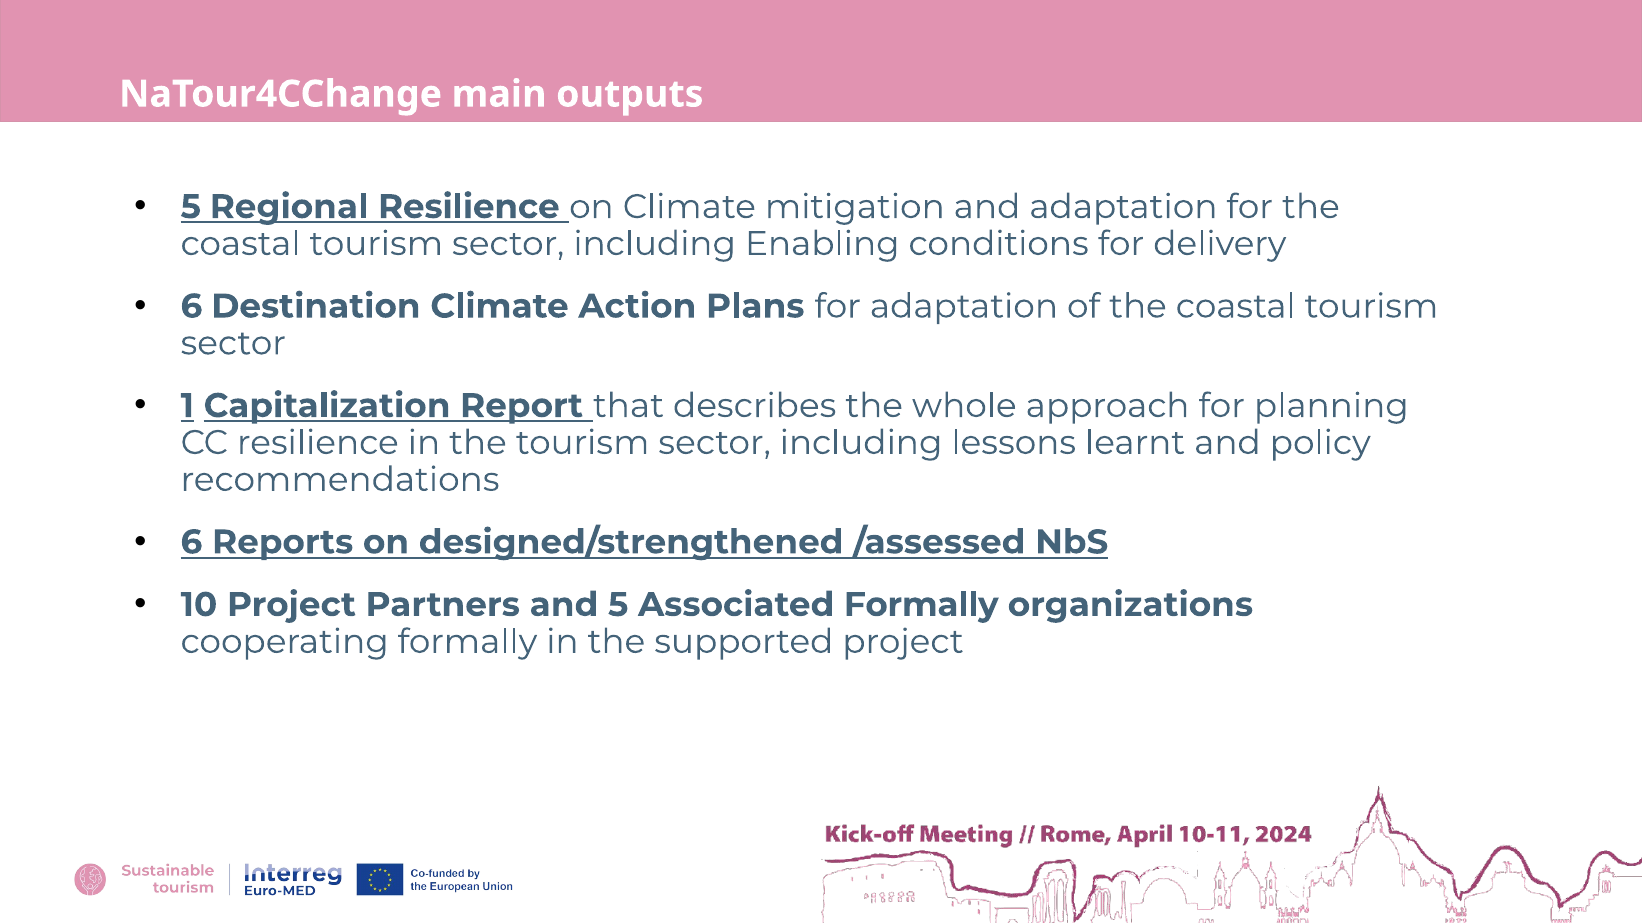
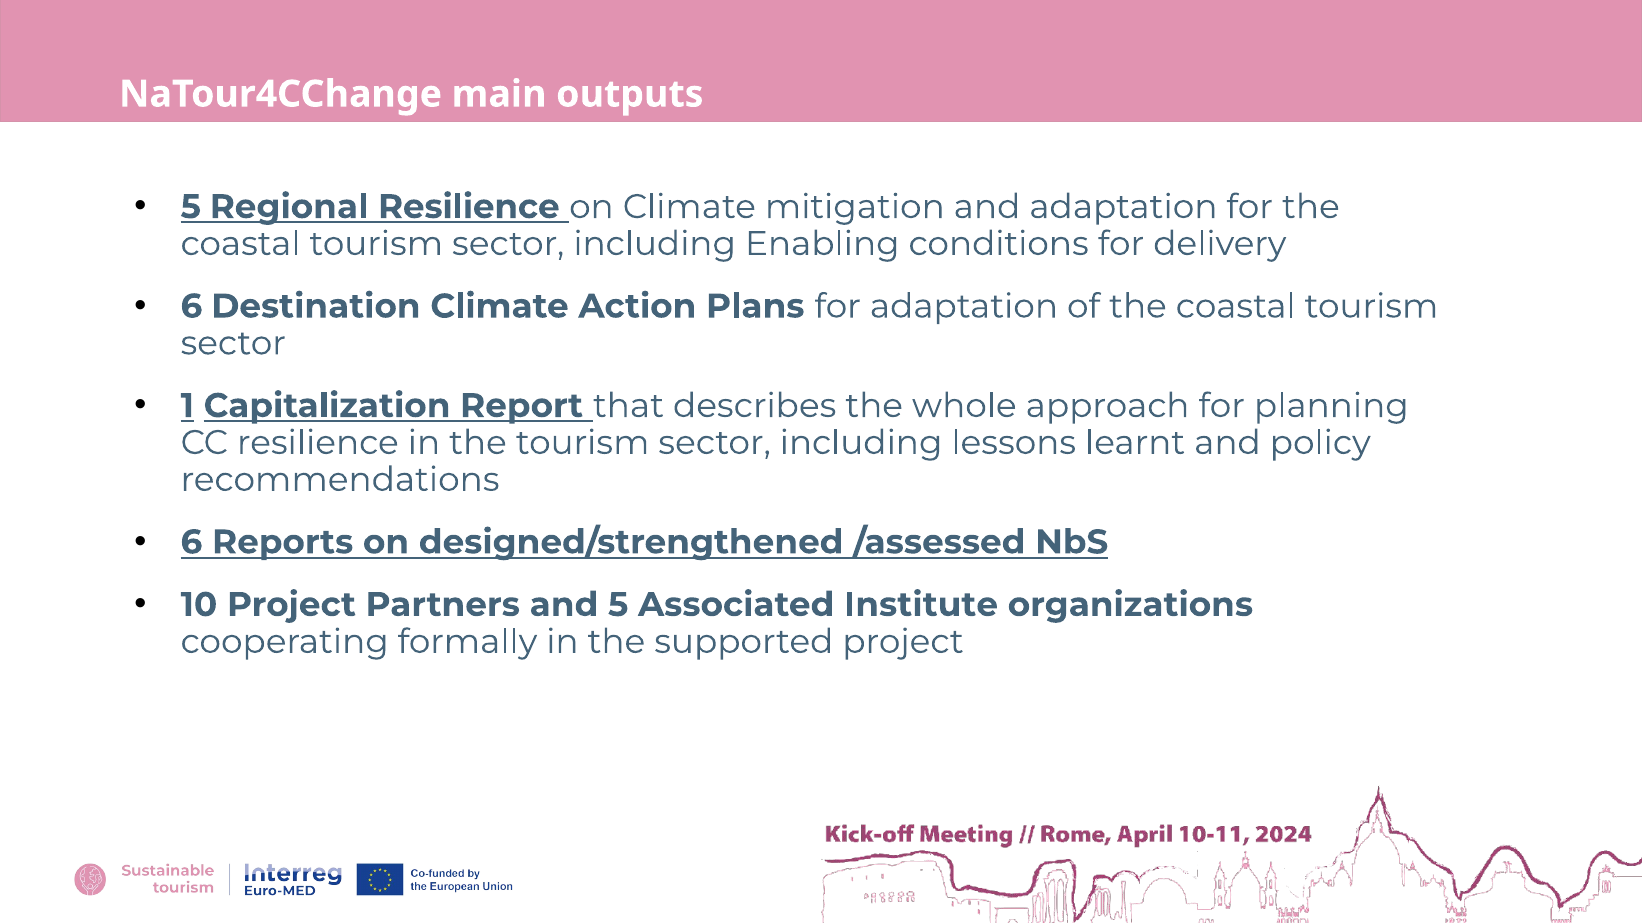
Associated Formally: Formally -> Institute (921, 605)
